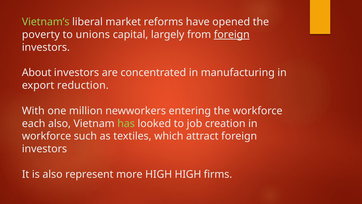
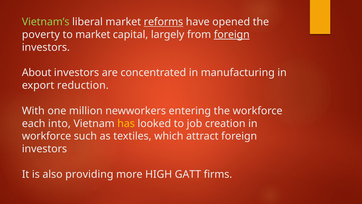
reforms underline: none -> present (163, 22)
to unions: unions -> market (93, 35)
each also: also -> into (59, 123)
has colour: light green -> yellow (126, 123)
represent: represent -> providing (89, 174)
HIGH HIGH: HIGH -> GATT (188, 174)
